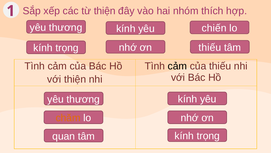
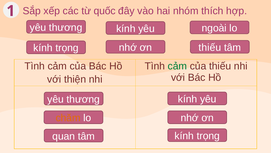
từ thiện: thiện -> quốc (105, 11)
chiến: chiến -> ngoài (214, 28)
cảm colour: black -> green (177, 66)
